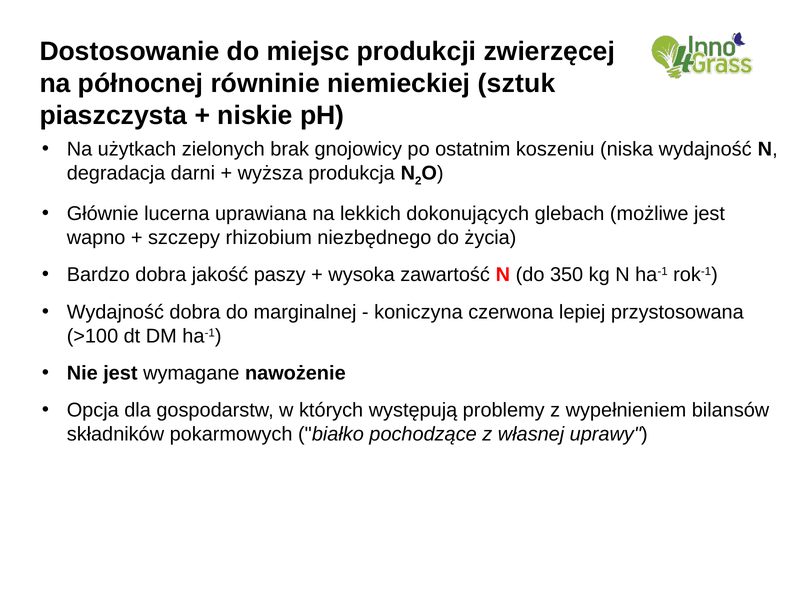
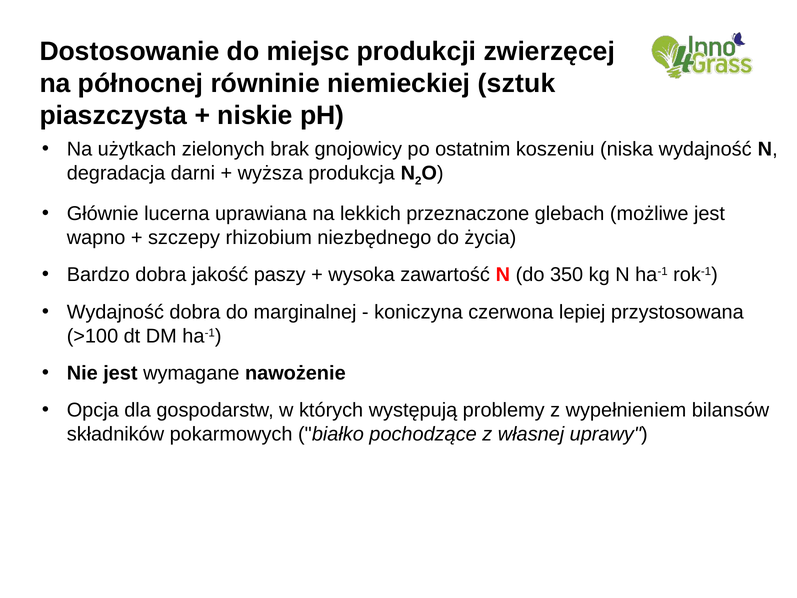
dokonujących: dokonujących -> przeznaczone (468, 214)
